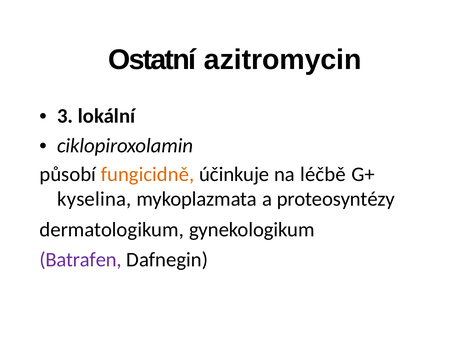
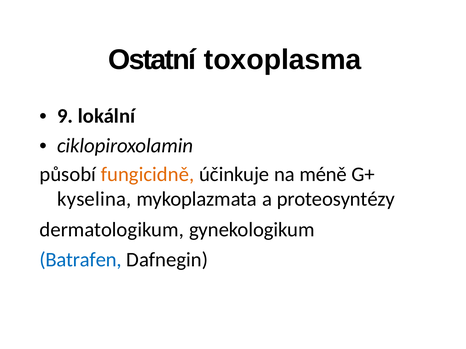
azitromycin: azitromycin -> toxoplasma (283, 60)
3: 3 -> 9 (65, 116)
léčbě: léčbě -> méně (323, 174)
Batrafen colour: purple -> blue (81, 260)
